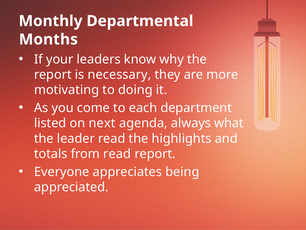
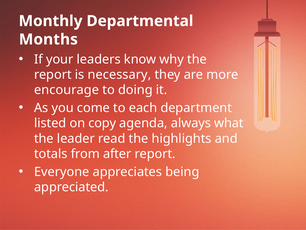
motivating: motivating -> encourage (67, 90)
next: next -> copy (102, 123)
from read: read -> after (117, 154)
